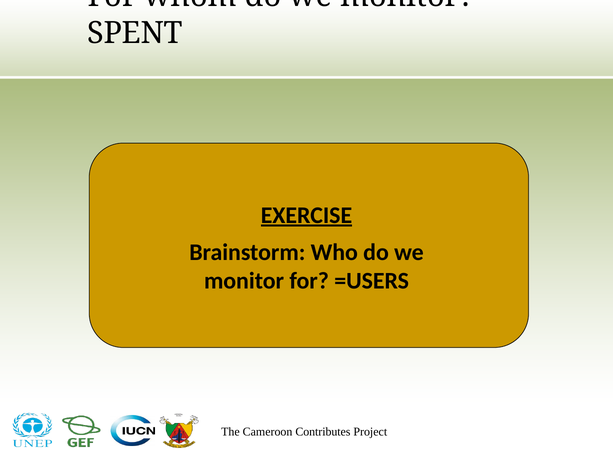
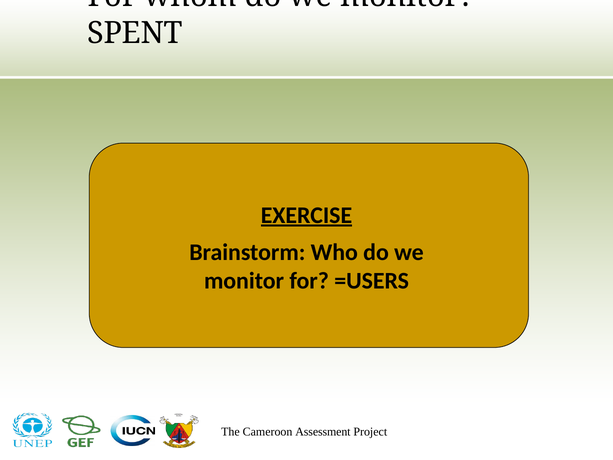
Contributes: Contributes -> Assessment (323, 432)
